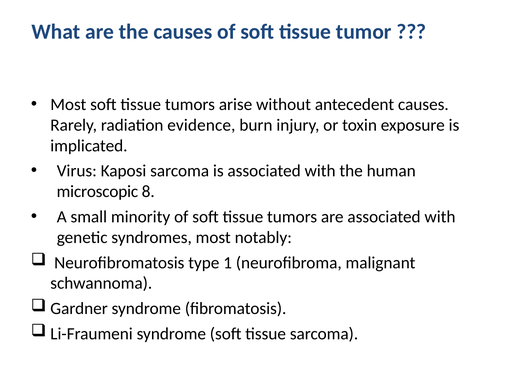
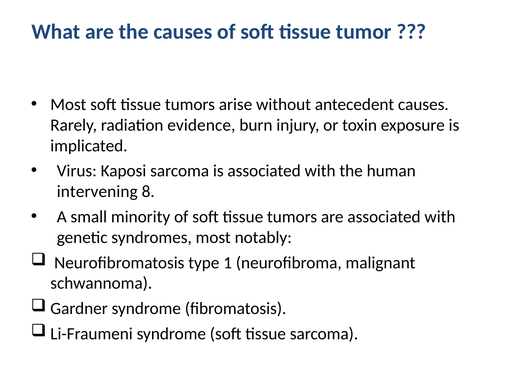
microscopic: microscopic -> intervening (97, 192)
